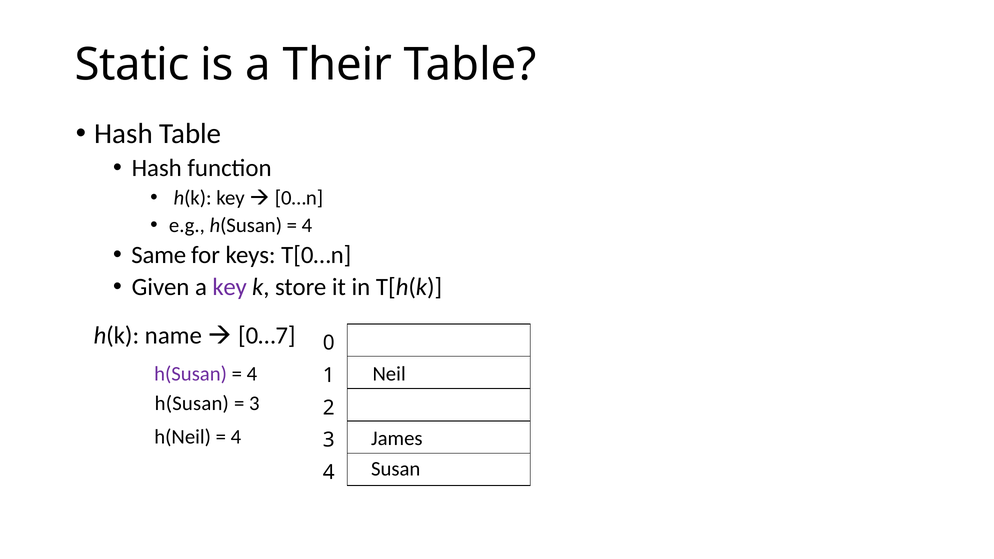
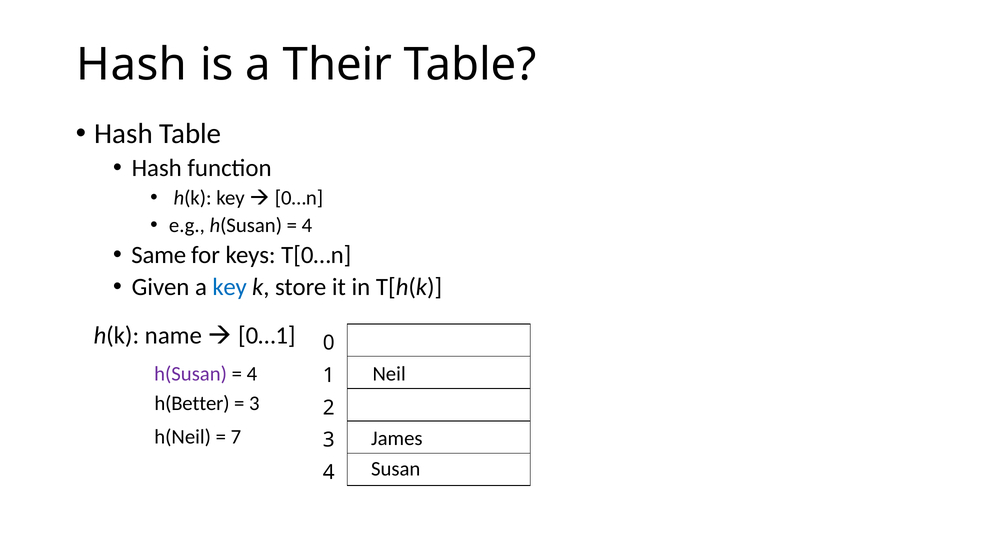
Static: Static -> Hash (132, 65)
key colour: purple -> blue (230, 287)
0…7: 0…7 -> 0…1 (267, 336)
h(Susan: h(Susan -> h(Better (192, 403)
4: 4 -> 7 (236, 437)
